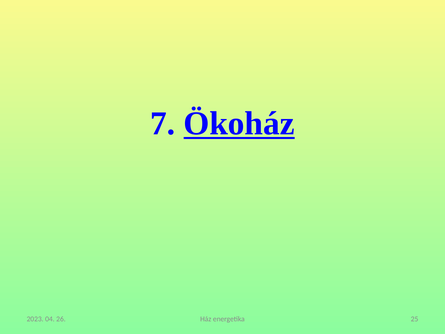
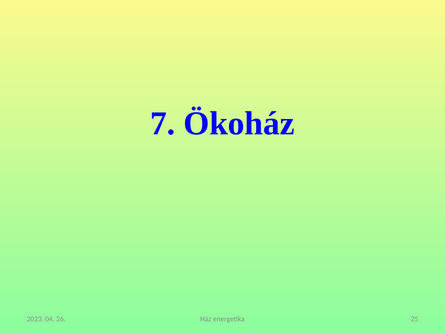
Ökoház underline: present -> none (239, 123)
